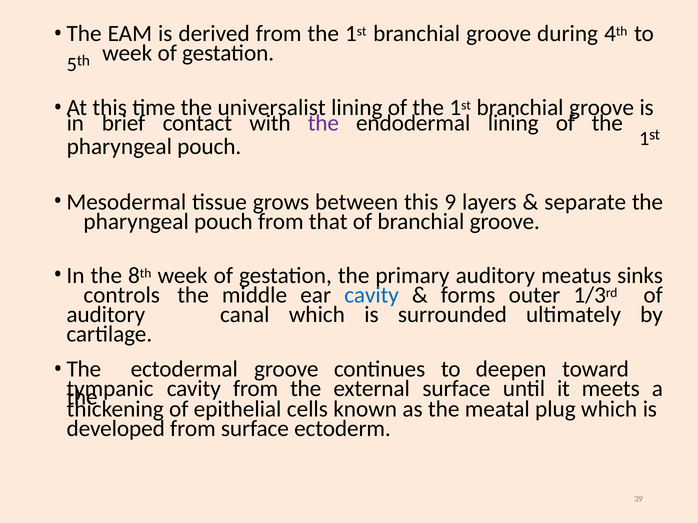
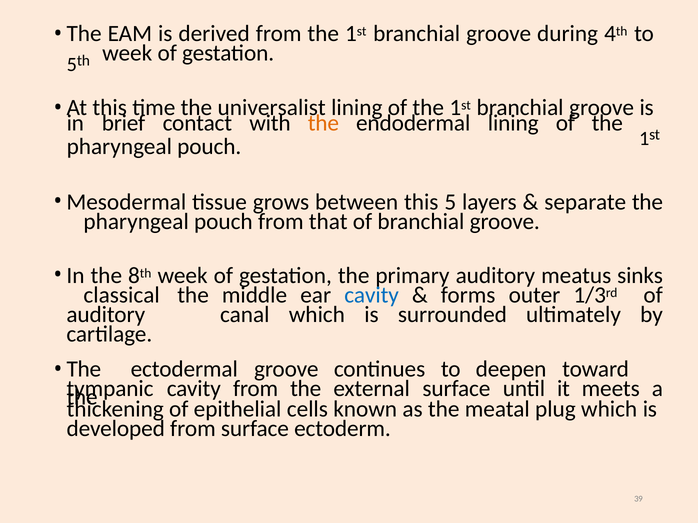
the colour: purple -> orange (323, 123)
this 9: 9 -> 5 (450, 202)
controls: controls -> classical (122, 296)
